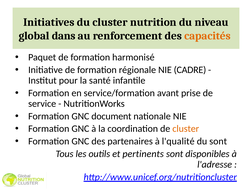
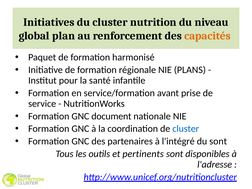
dans: dans -> plan (64, 36)
CADRE: CADRE -> PLANS (190, 70)
cluster colour: orange -> blue (186, 129)
l'qualité: l'qualité -> l'intégré (178, 141)
